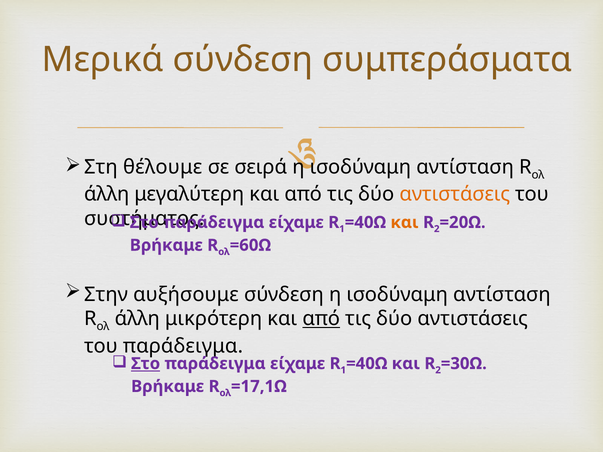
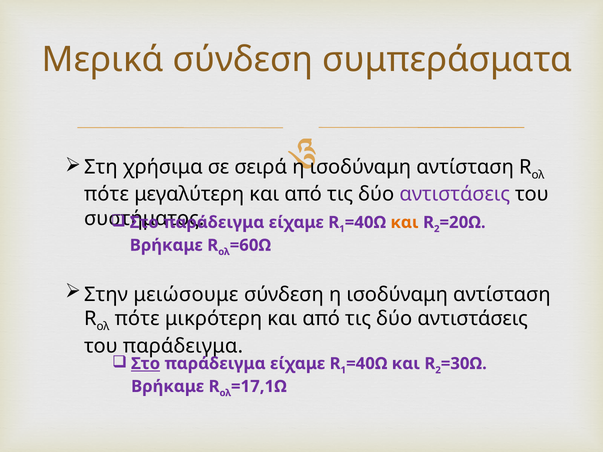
θέλουμε: θέλουμε -> χρήσιμα (163, 167)
άλλη: άλλη -> πότε (107, 194)
αντιστάσεις colour: orange -> purple (455, 194)
αυξήσουμε: αυξήσουμε -> μειώσουμε (186, 295)
άλλη: άλλη -> πότε (137, 319)
από underline: present -> none (321, 319)
